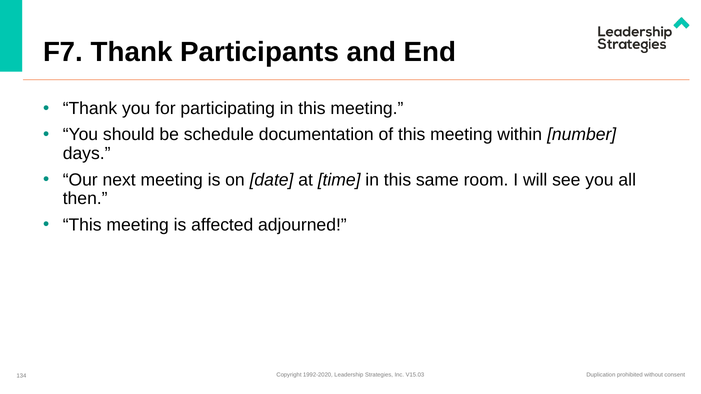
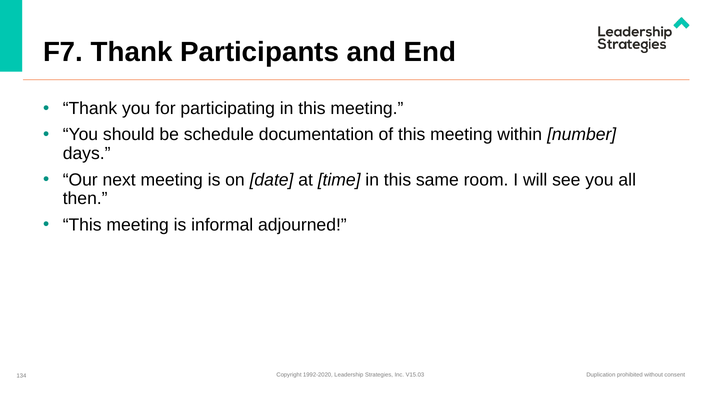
affected: affected -> informal (222, 225)
